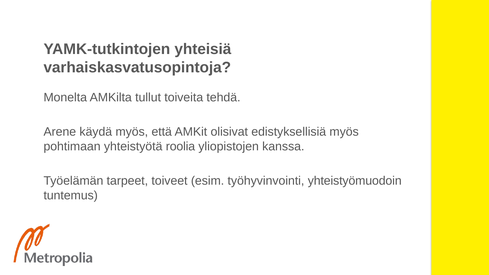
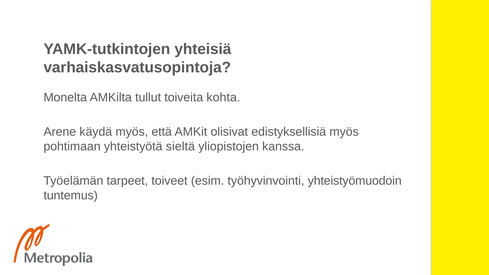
tehdä: tehdä -> kohta (223, 98)
roolia: roolia -> sieltä (180, 147)
